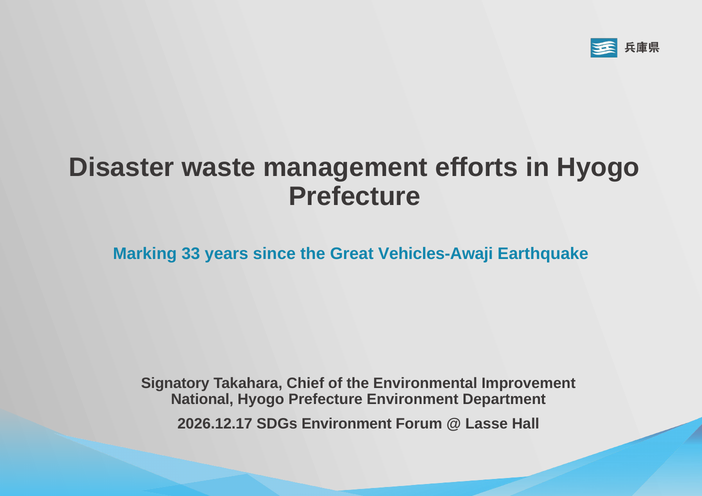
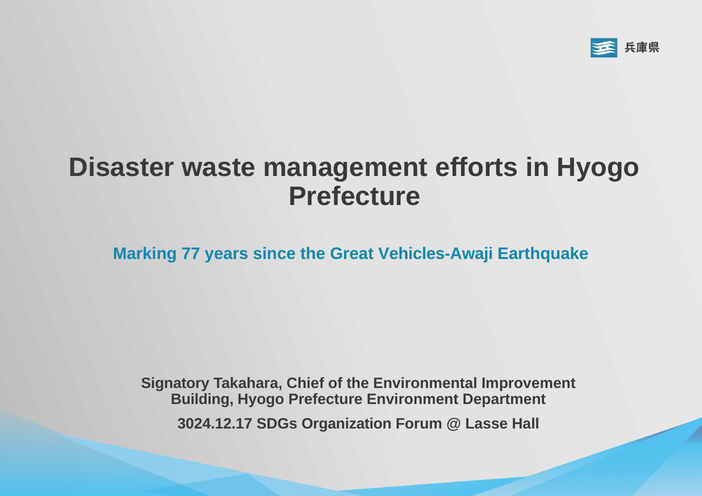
33: 33 -> 77 (191, 254)
National: National -> Building (202, 400)
2026.12.17: 2026.12.17 -> 3024.12.17 (215, 424)
SDGs Environment: Environment -> Organization (347, 424)
